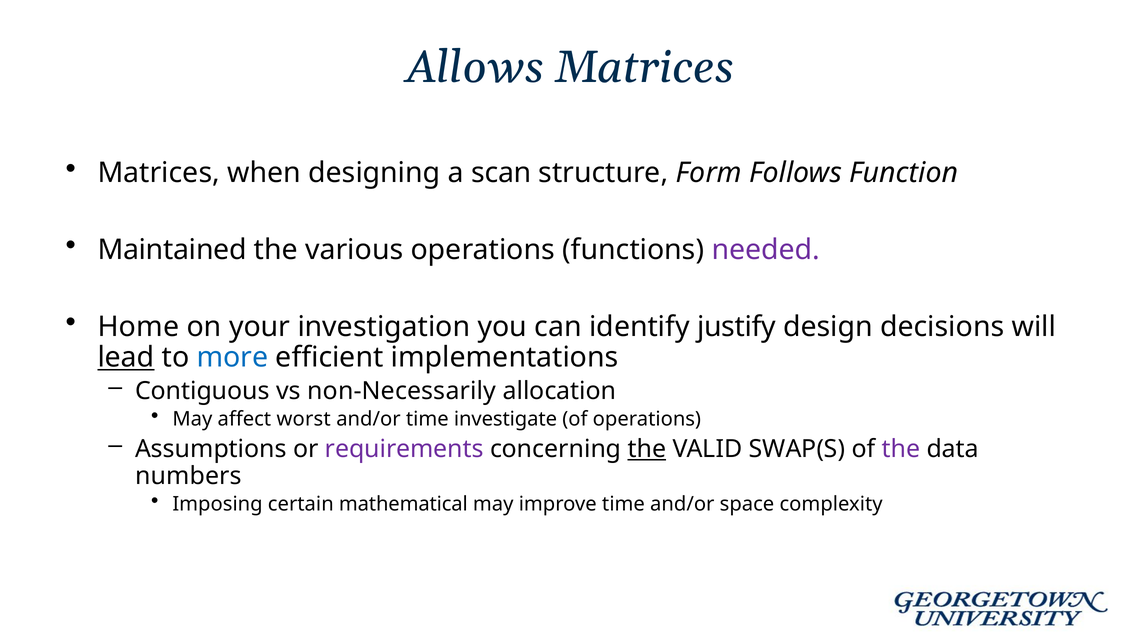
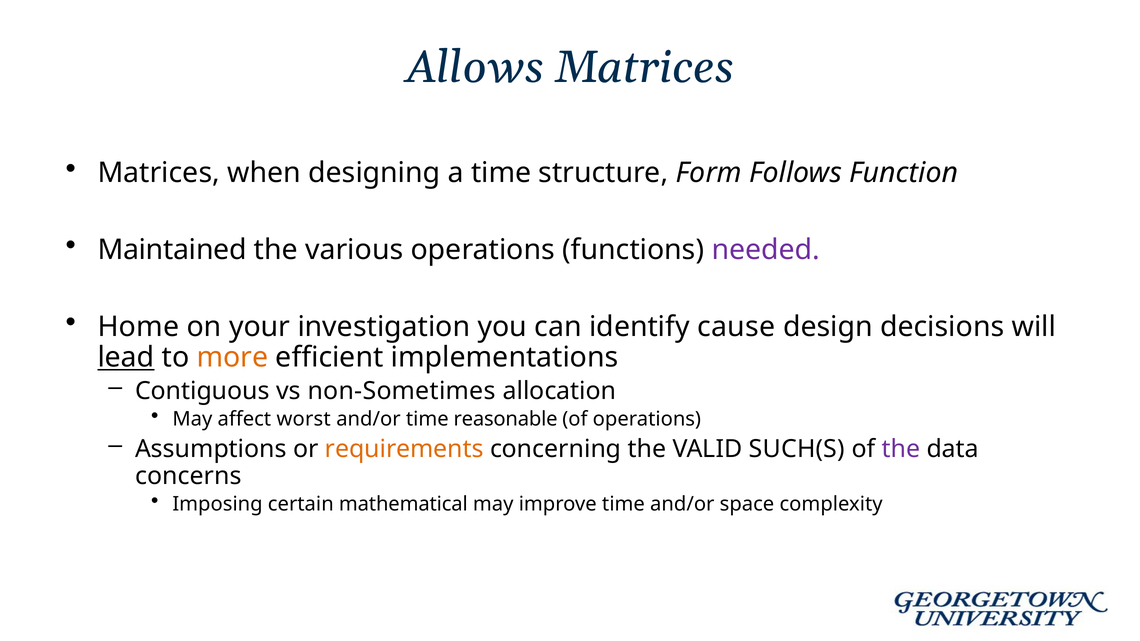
a scan: scan -> time (501, 173)
justify: justify -> cause (736, 327)
more colour: blue -> orange (233, 358)
non-Necessarily: non-Necessarily -> non-Sometimes (402, 391)
investigate: investigate -> reasonable (506, 419)
requirements colour: purple -> orange (404, 449)
the underline: present -> none (647, 449)
SWAP(S: SWAP(S -> SUCH(S (797, 449)
numbers: numbers -> concerns (188, 476)
